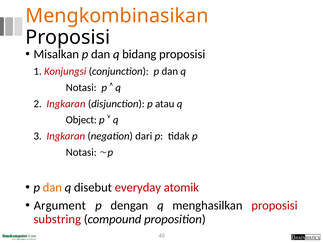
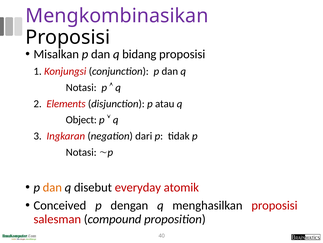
Mengkombinasikan colour: orange -> purple (117, 16)
2 Ingkaran: Ingkaran -> Elements (66, 103)
Argument: Argument -> Conceived (60, 205)
substring: substring -> salesman (57, 218)
